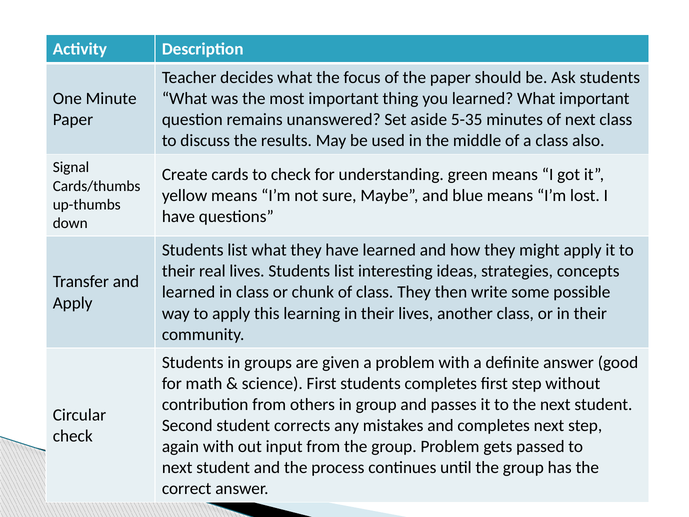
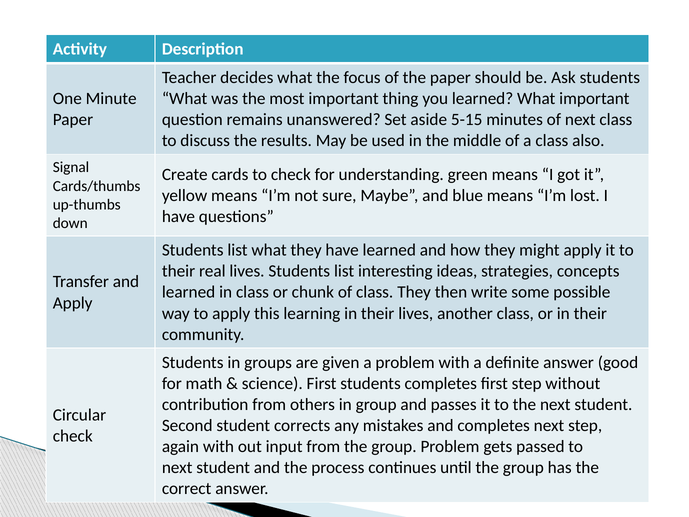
5-35: 5-35 -> 5-15 (467, 119)
